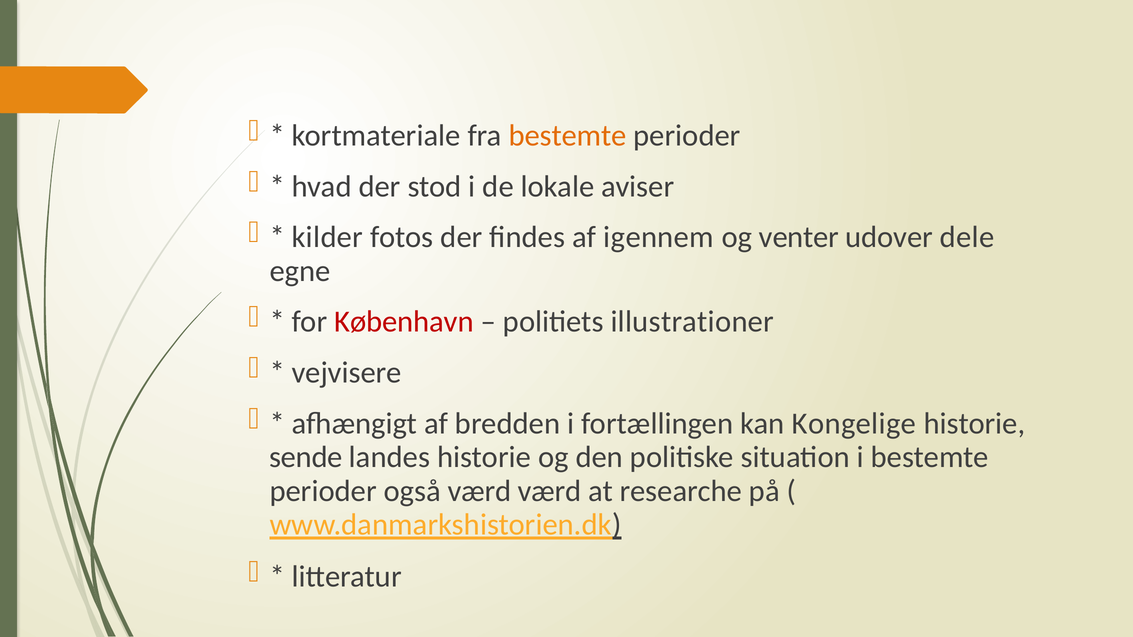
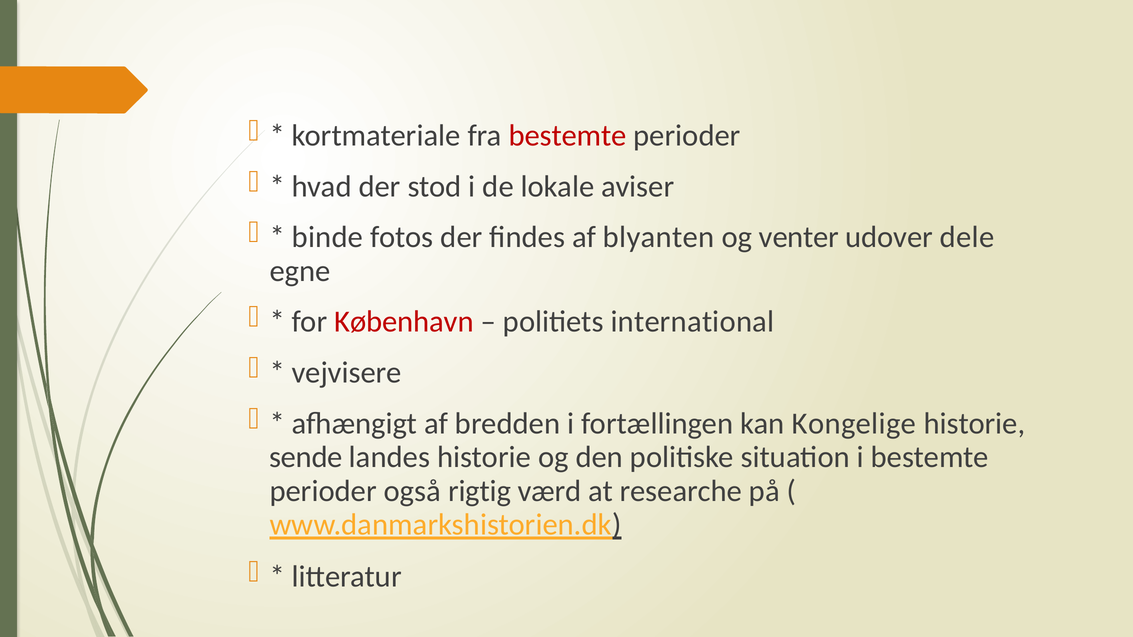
bestemte colour: orange -> red (568, 136)
kilder: kilder -> binde (327, 237)
igennem: igennem -> blyanten (659, 237)
illustrationer: illustrationer -> international (692, 322)
også værd: værd -> rigtig (480, 491)
